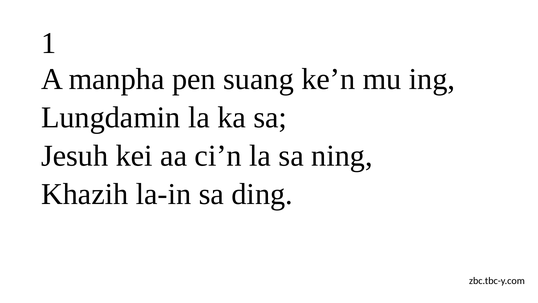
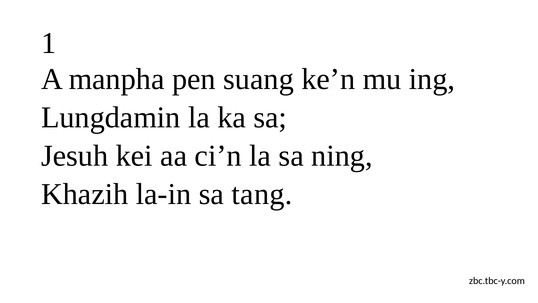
ding: ding -> tang (262, 194)
